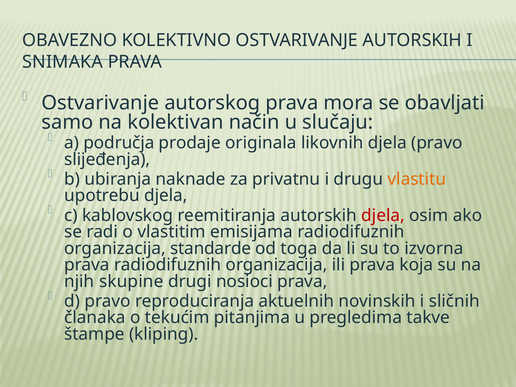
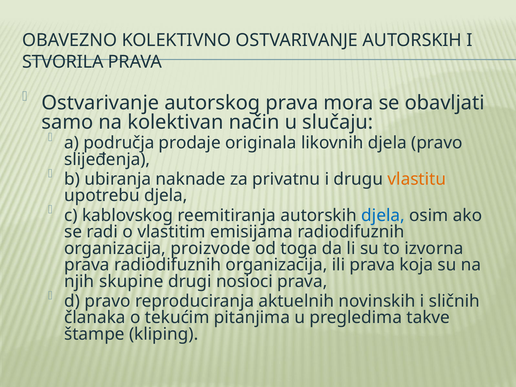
SNIMAKA: SNIMAKA -> STVORILA (63, 62)
djela colour: red -> blue (383, 215)
standarde: standarde -> proizvode (211, 248)
